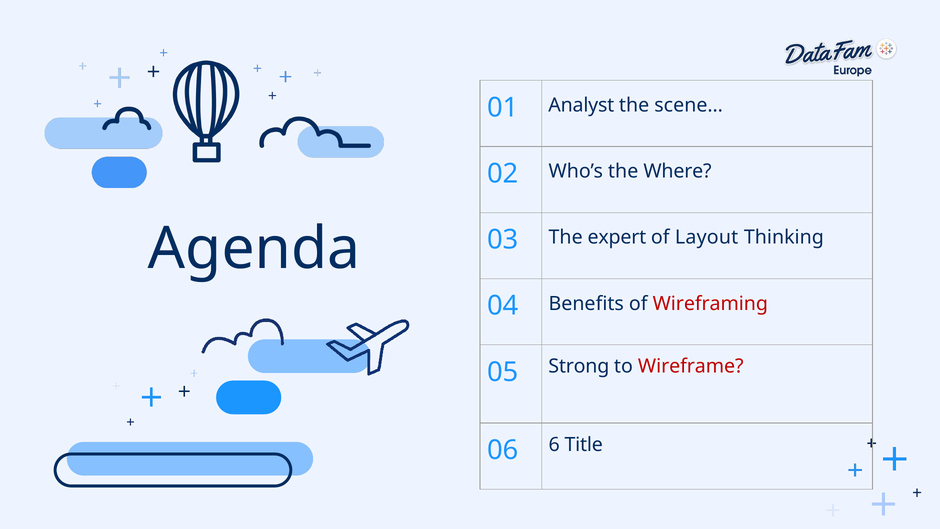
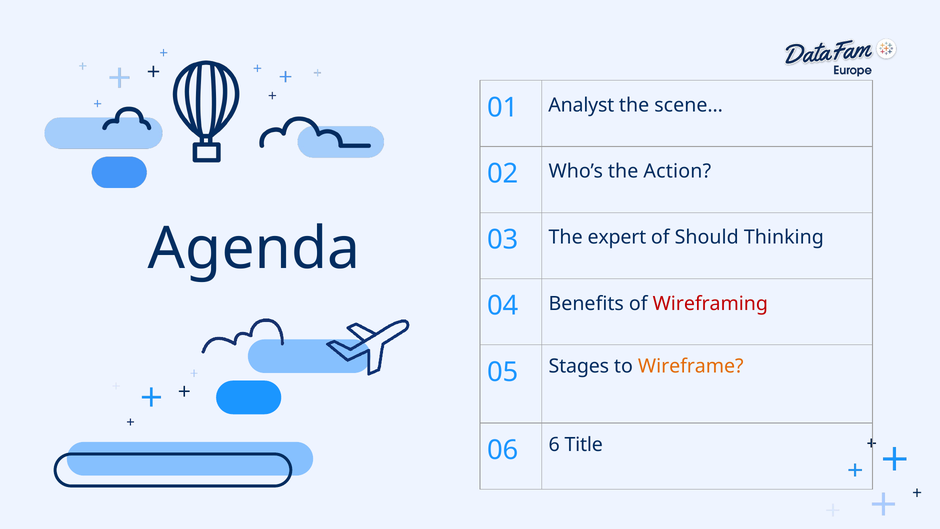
Where: Where -> Action (677, 171)
Layout: Layout -> Should (707, 237)
Strong: Strong -> Stages (579, 366)
Wireframe colour: red -> orange (691, 366)
